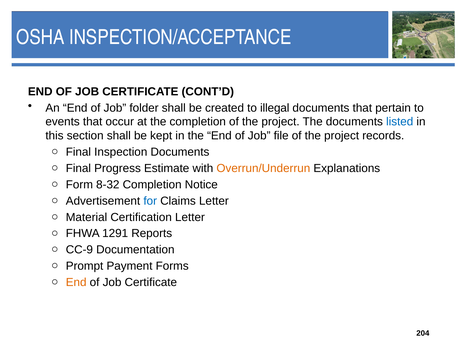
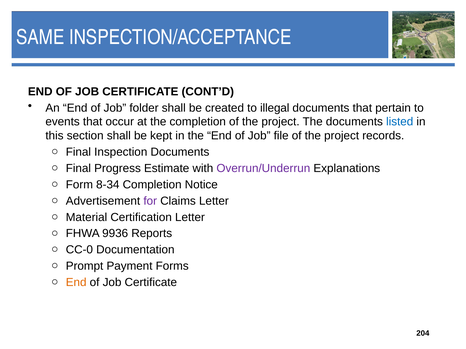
OSHA: OSHA -> SAME (40, 38)
Overrun/Underrun colour: orange -> purple (263, 169)
8-32: 8-32 -> 8-34 (108, 185)
for colour: blue -> purple (150, 201)
1291: 1291 -> 9936 (115, 234)
CC-9: CC-9 -> CC-0 (79, 250)
